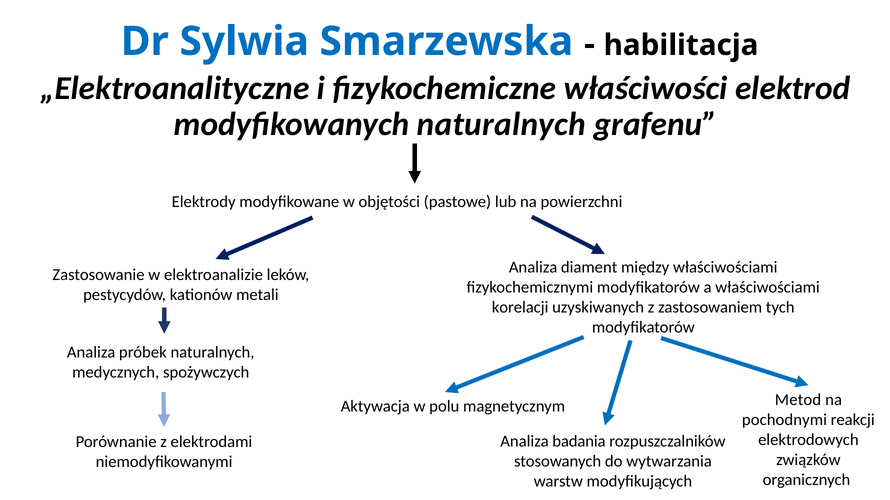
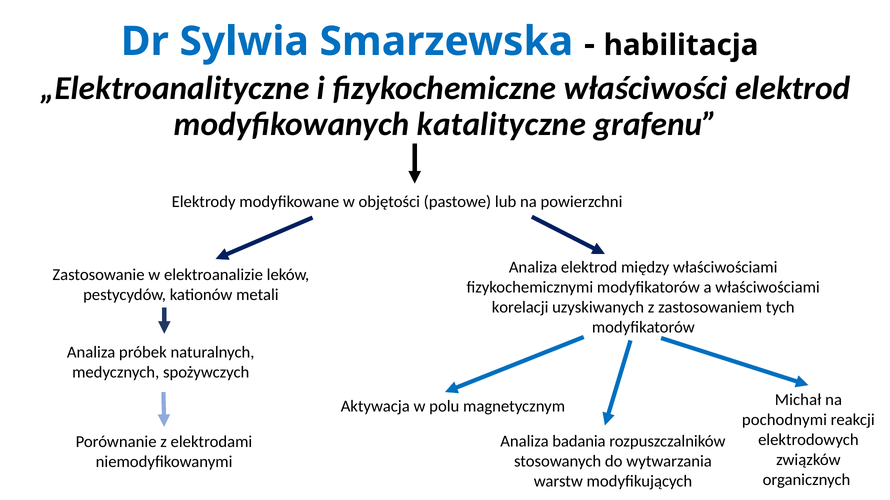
modyfikowanych naturalnych: naturalnych -> katalityczne (502, 125)
Analiza diament: diament -> elektrod (589, 268)
Metod: Metod -> Michał (798, 400)
